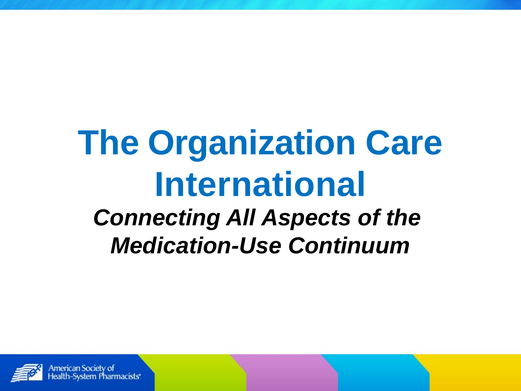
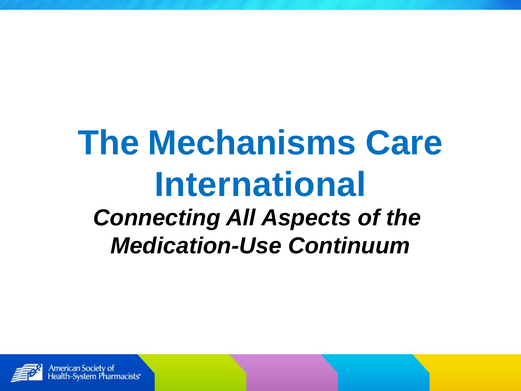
Organization: Organization -> Mechanisms (252, 143)
